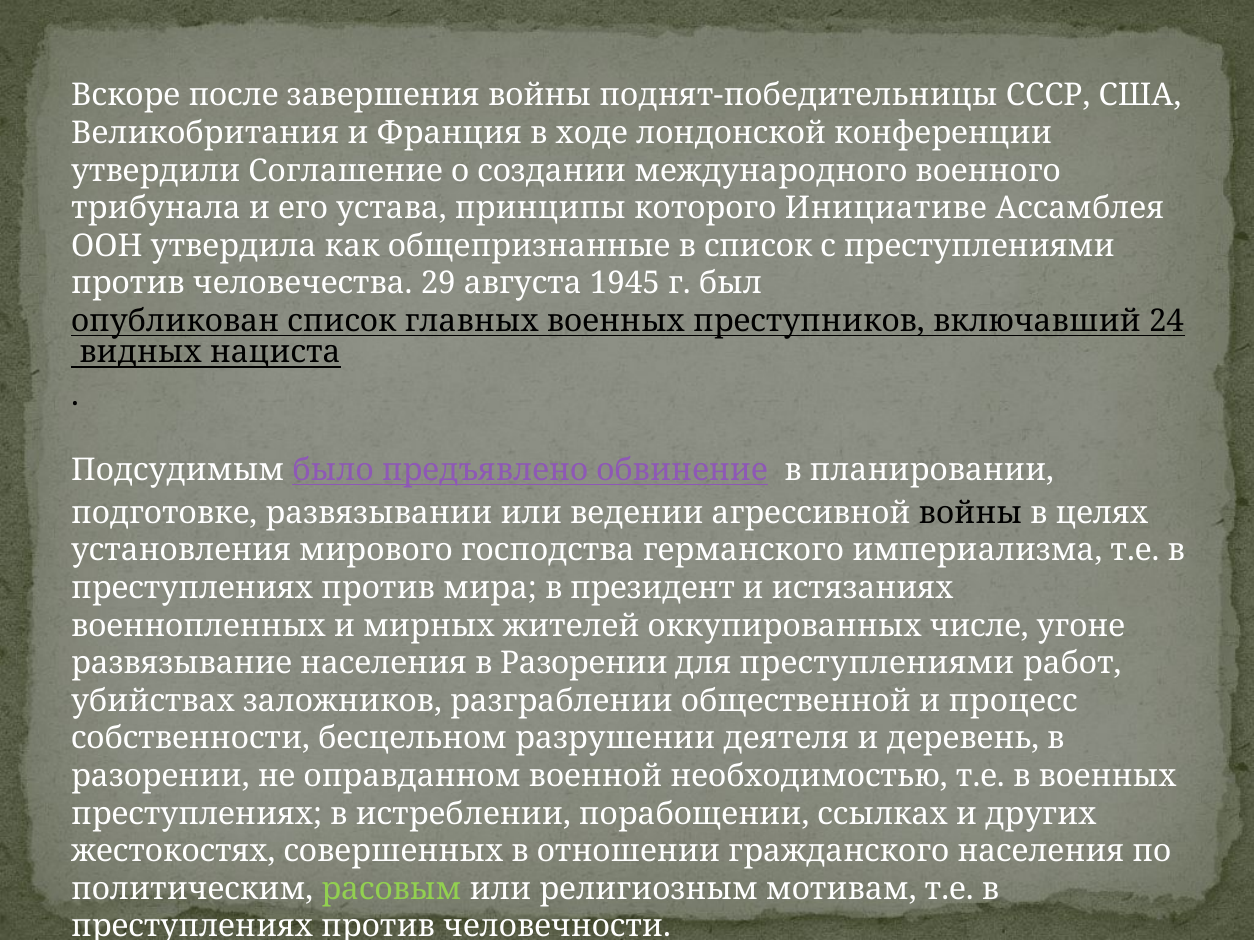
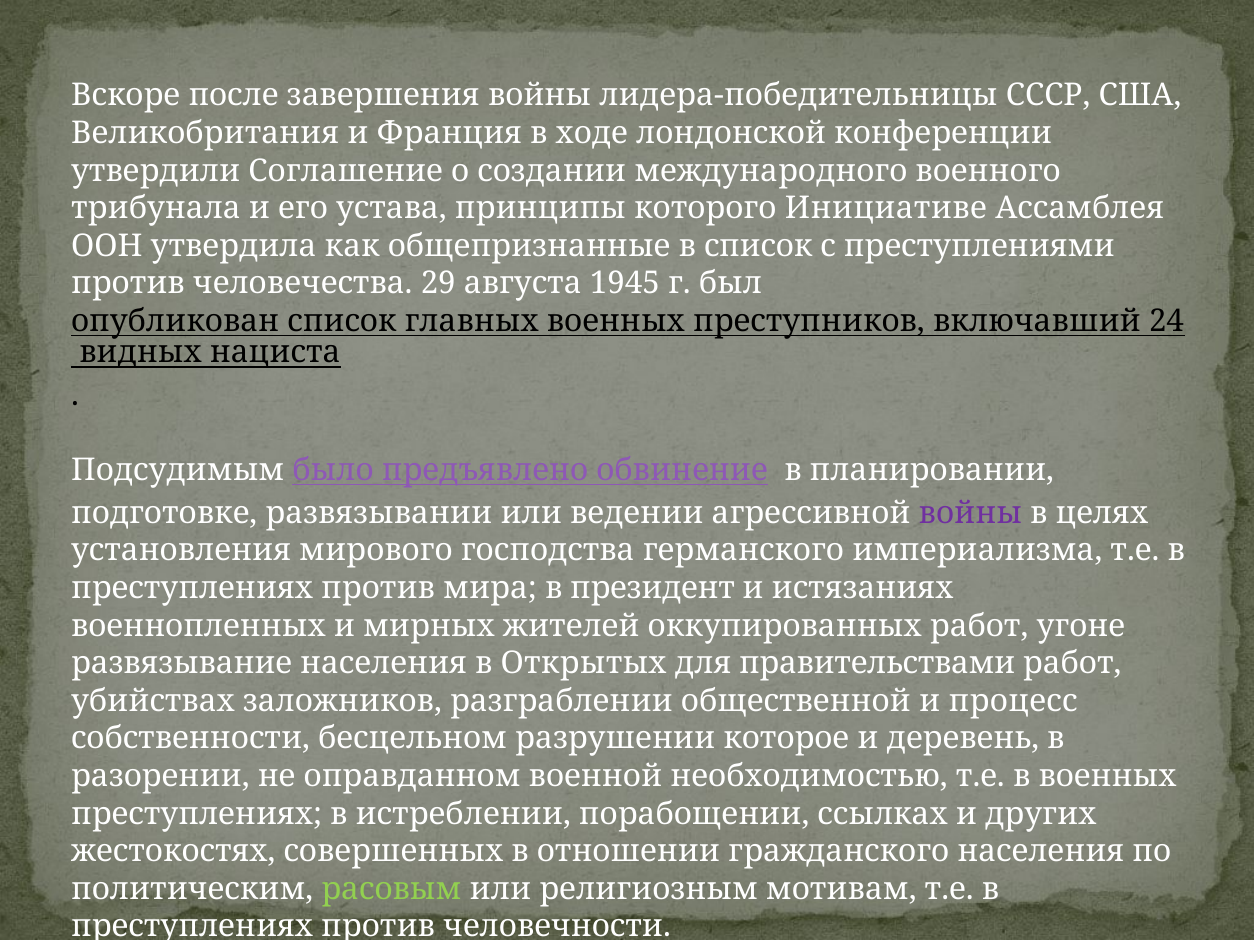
поднят-победительницы: поднят-победительницы -> лидера-победительницы (798, 96)
войны colour: black -> purple (970, 513)
оккупированных числе: числе -> работ (979, 626)
населения в Разорении: Разорении -> Открытых (584, 664)
для преступлениями: преступлениями -> правительствами (877, 664)
деятеля: деятеля -> которое (786, 739)
